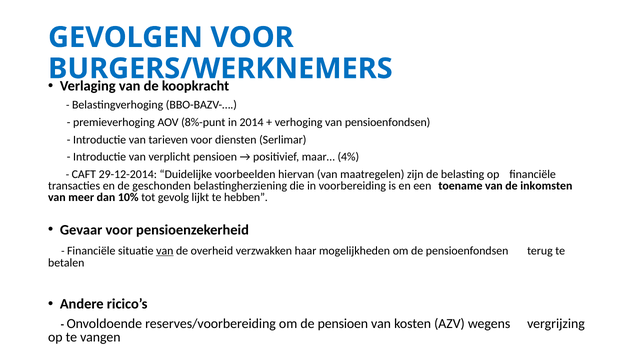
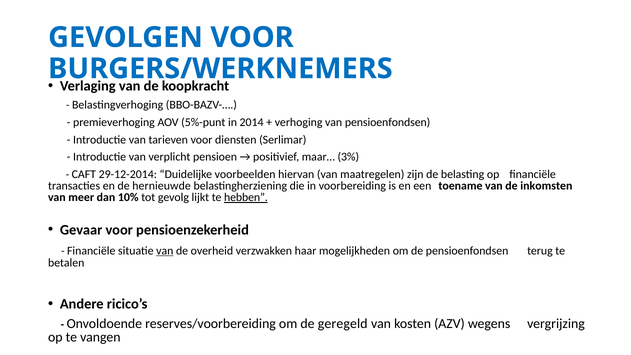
8%-punt: 8%-punt -> 5%-punt (203, 122)
4%: 4% -> 3% (348, 157)
geschonden: geschonden -> hernieuwde (162, 186)
hebben underline: none -> present (246, 197)
de pensioen: pensioen -> geregeld (343, 324)
